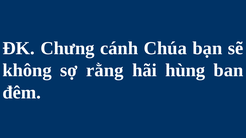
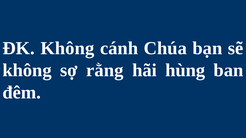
ĐK Chưng: Chưng -> Không (67, 48)
